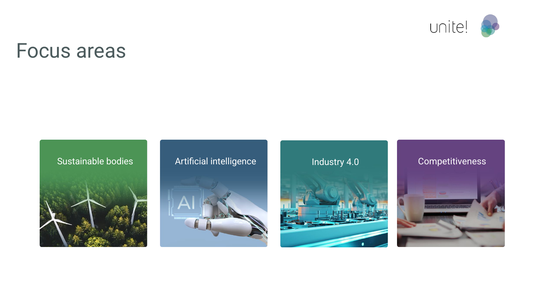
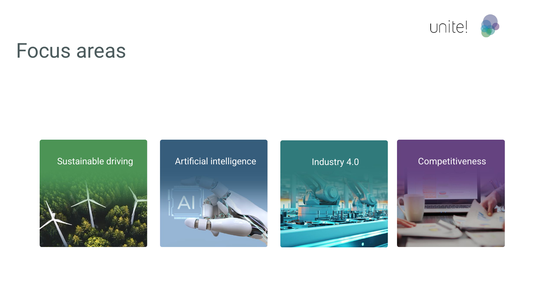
bodies: bodies -> driving (120, 161)
